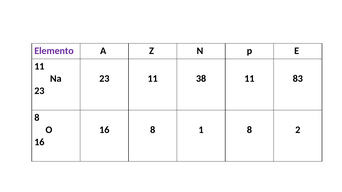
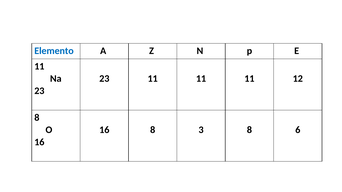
Elemento colour: purple -> blue (54, 51)
23 11 38: 38 -> 11 (201, 79)
83: 83 -> 12 (298, 79)
1: 1 -> 3 (201, 130)
2: 2 -> 6 (298, 130)
